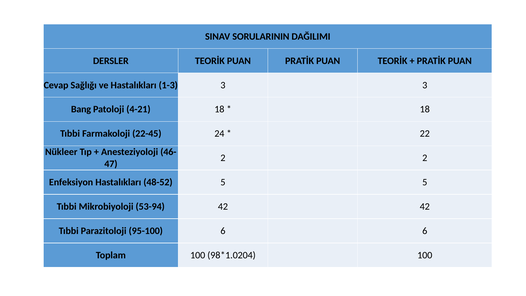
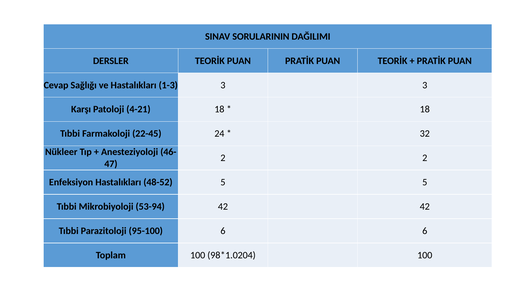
Bang: Bang -> Karşı (81, 109)
22: 22 -> 32 (425, 134)
